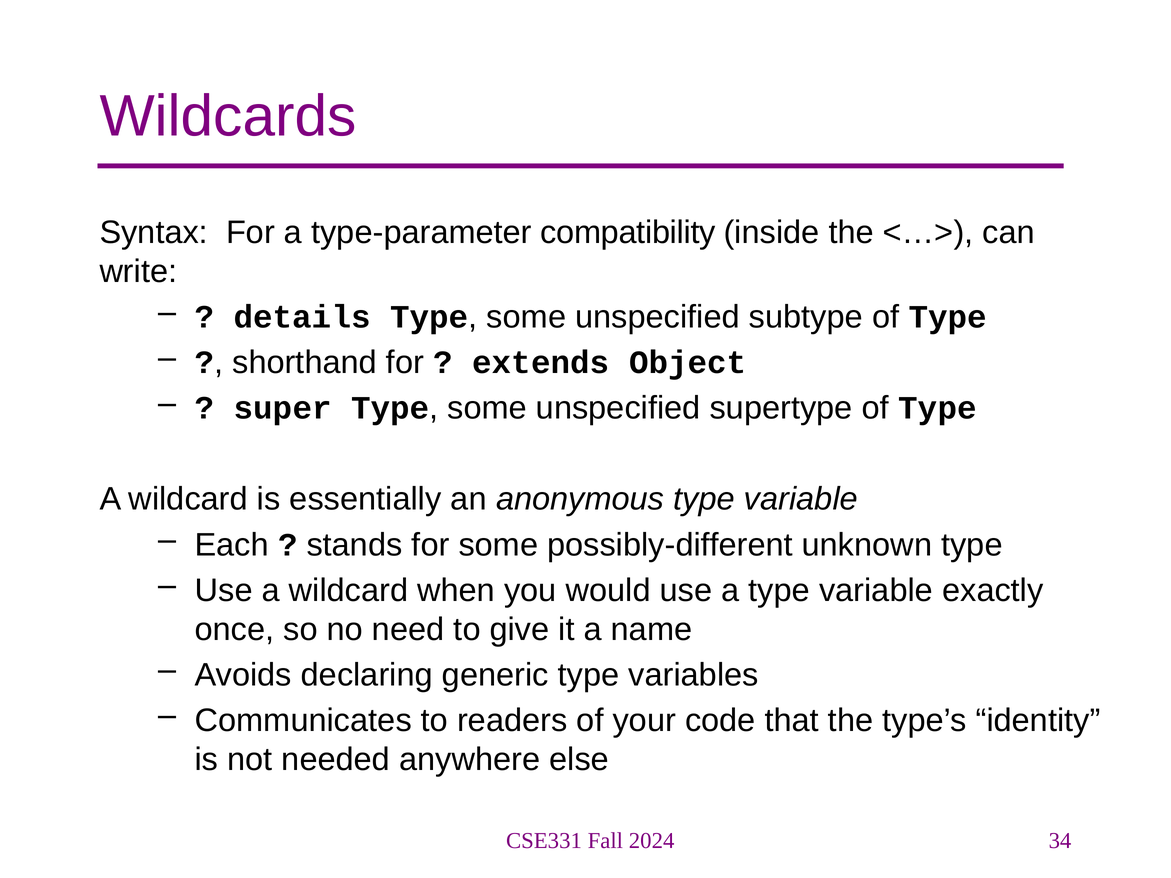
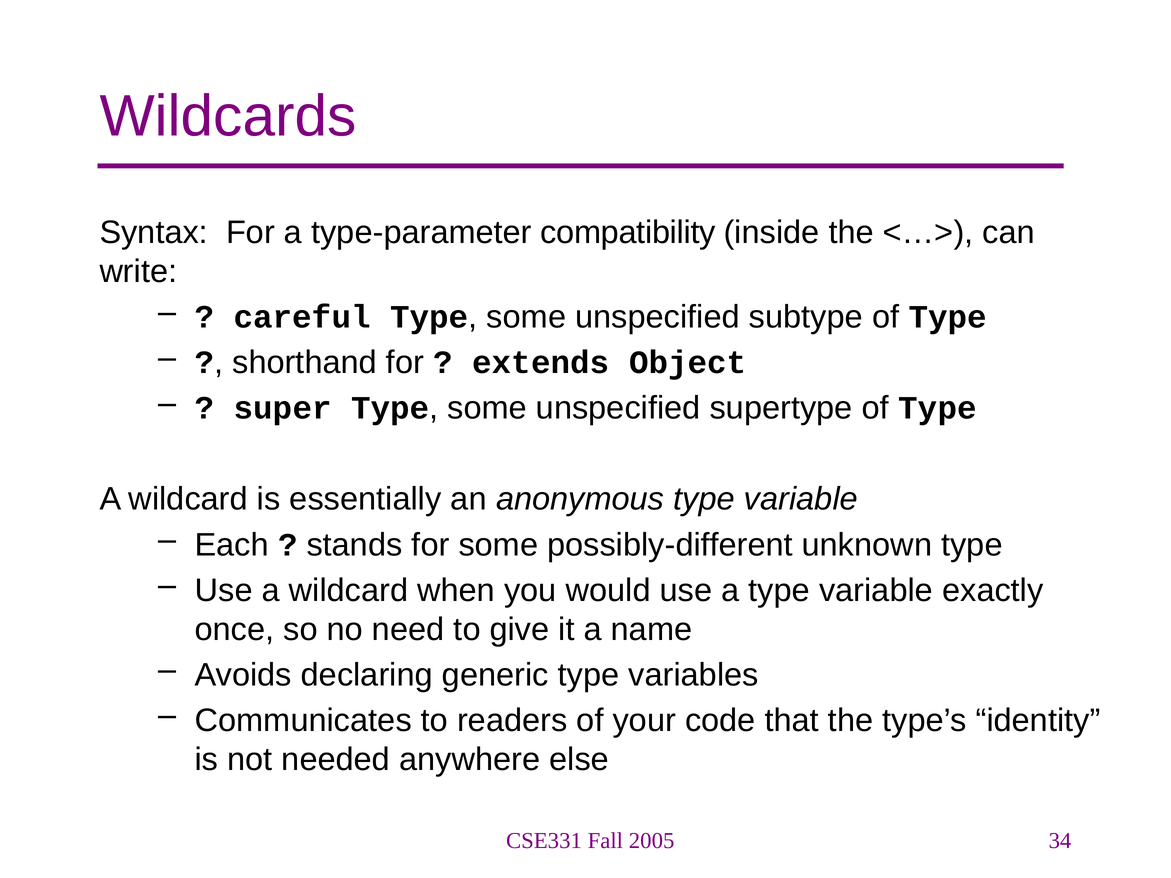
details: details -> careful (302, 317)
2024: 2024 -> 2005 (652, 841)
